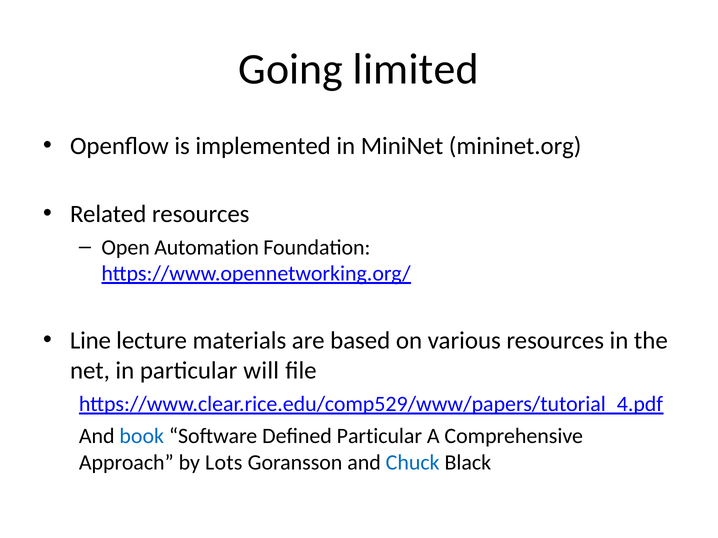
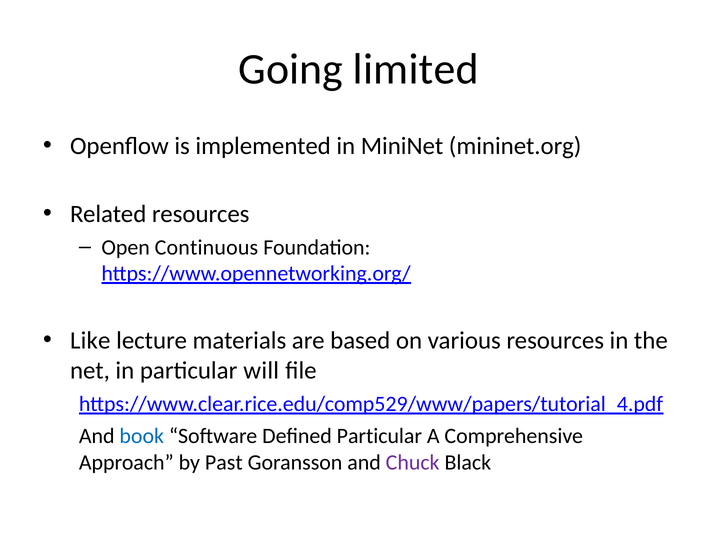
Automation: Automation -> Continuous (206, 248)
Line: Line -> Like (90, 341)
Lots: Lots -> Past (224, 463)
Chuck colour: blue -> purple (413, 463)
